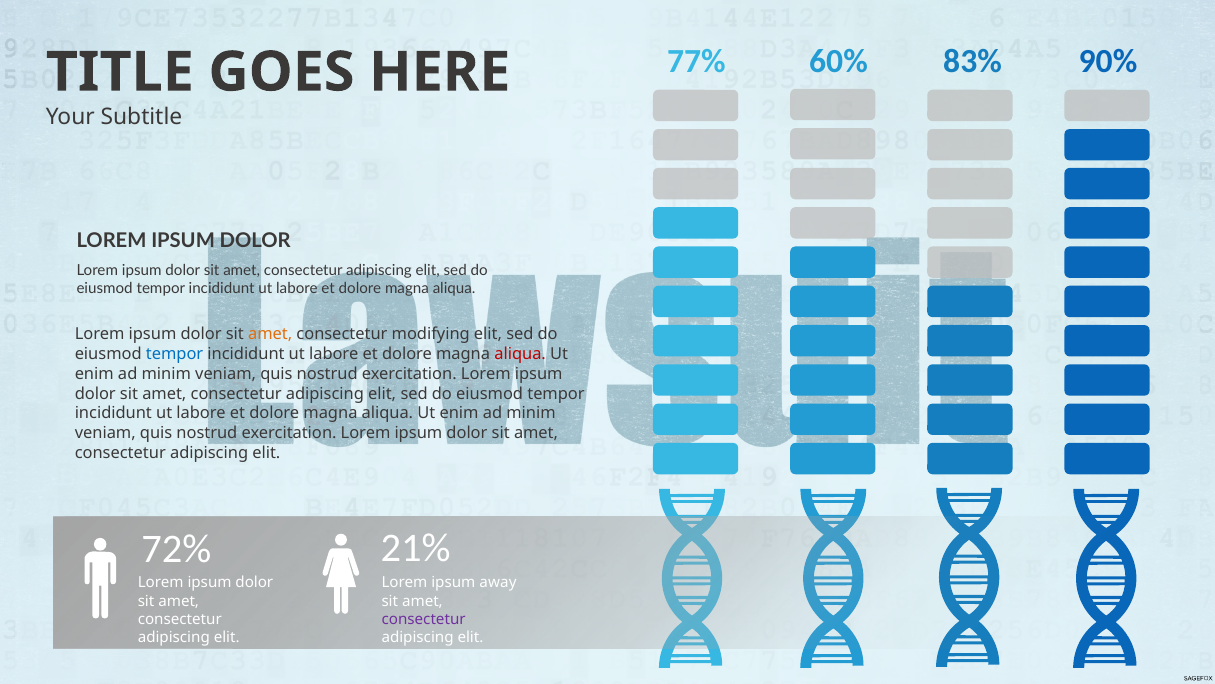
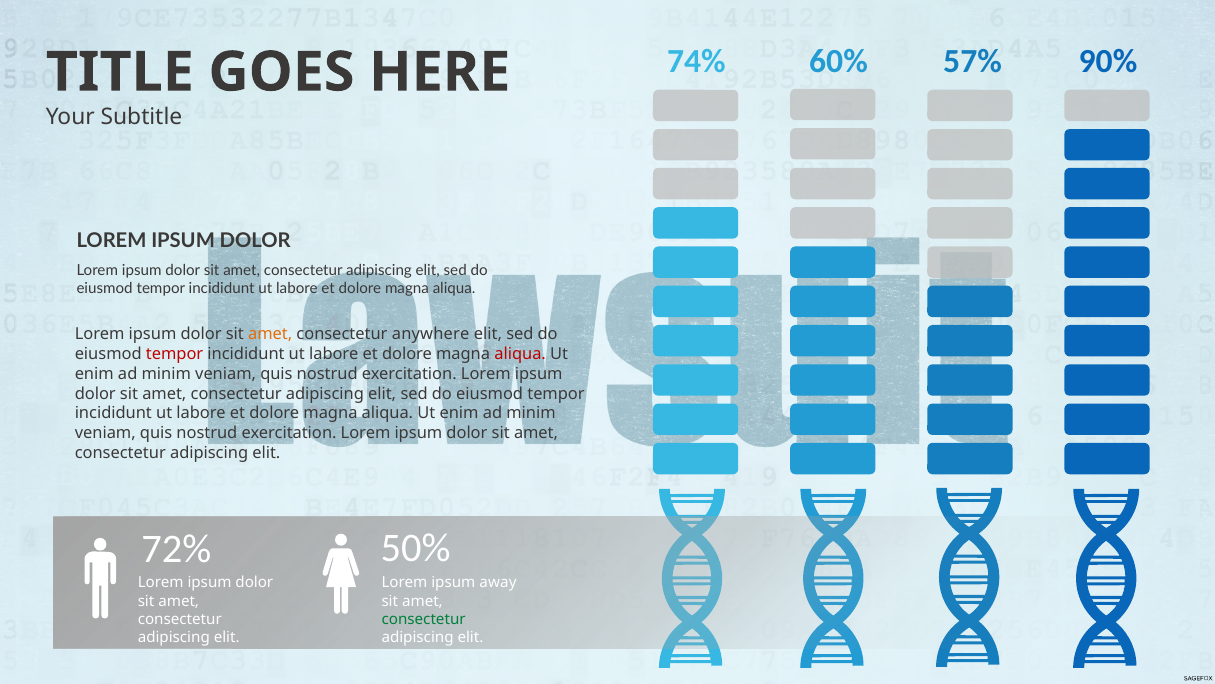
77%: 77% -> 74% (696, 61)
83%: 83% -> 57% (973, 61)
modifying: modifying -> anywhere (431, 334)
tempor colour: blue -> red (175, 354)
21%: 21% -> 50% (416, 547)
consectetur colour: purple -> green (424, 619)
